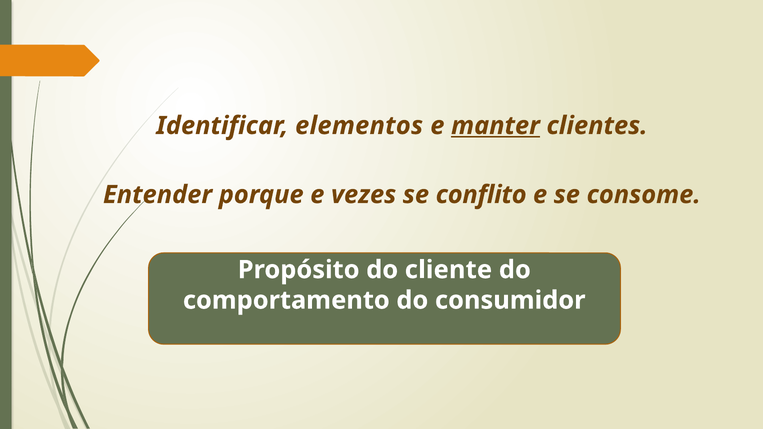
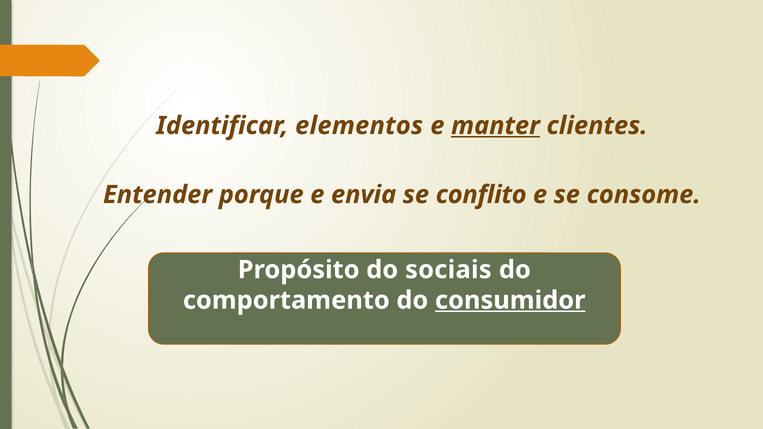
vezes: vezes -> envia (364, 195)
cliente: cliente -> sociais (448, 270)
consumidor underline: none -> present (510, 300)
